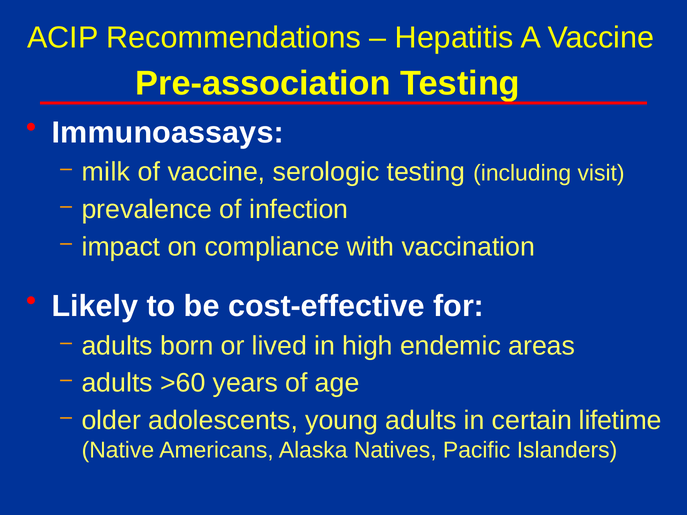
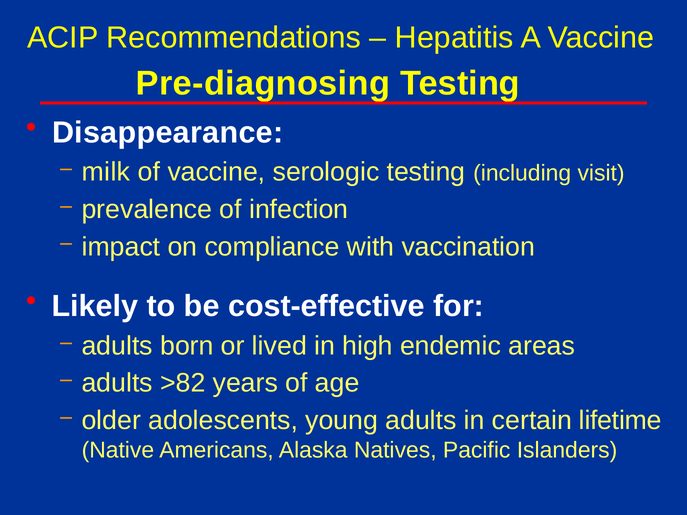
Pre-association: Pre-association -> Pre-diagnosing (263, 84)
Immunoassays: Immunoassays -> Disappearance (168, 133)
>60: >60 -> >82 (183, 383)
